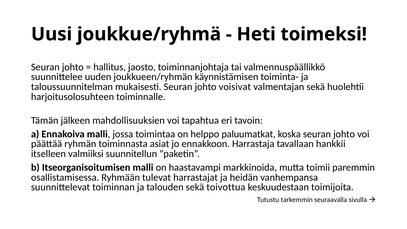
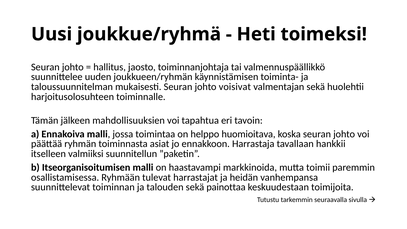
paluumatkat: paluumatkat -> huomioitava (249, 134)
toivottua: toivottua -> painottaa (226, 187)
